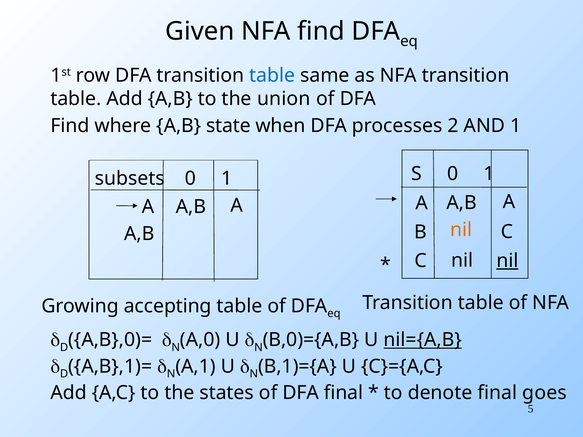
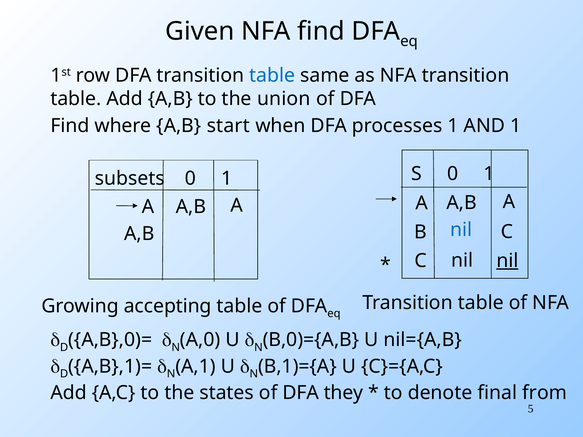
state: state -> start (228, 126)
processes 2: 2 -> 1 (453, 126)
nil colour: orange -> blue (461, 230)
nil={A,B underline: present -> none (423, 340)
DFA final: final -> they (343, 393)
goes: goes -> from (545, 393)
